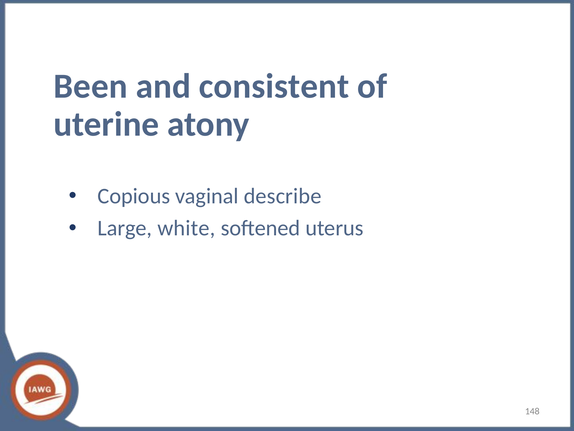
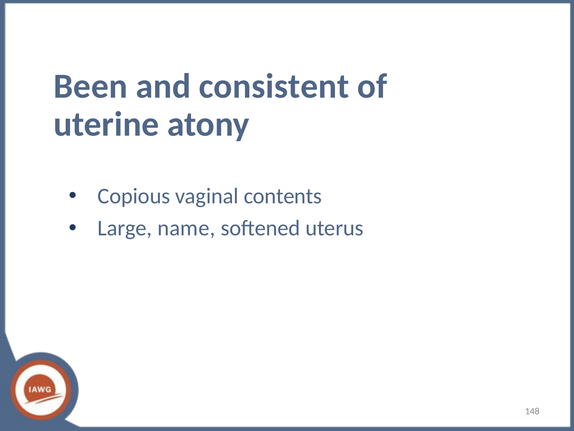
describe: describe -> contents (283, 196)
white: white -> name (186, 228)
